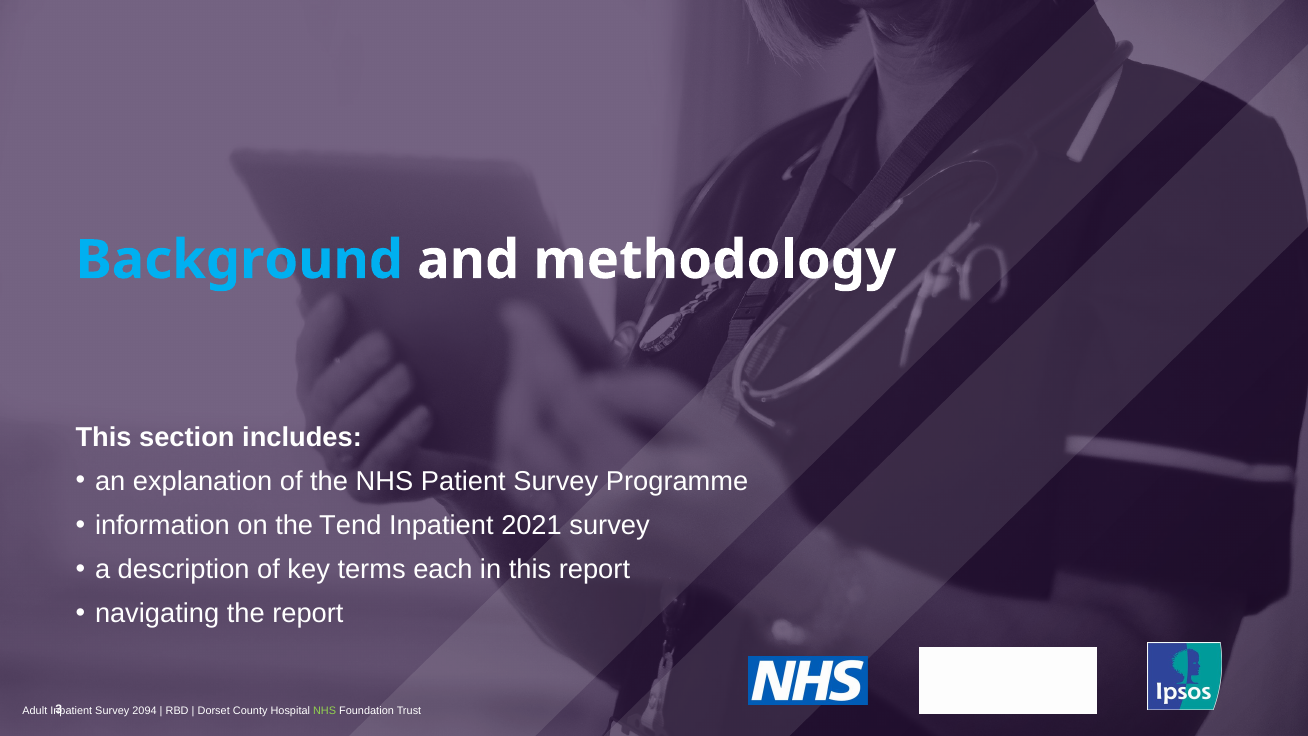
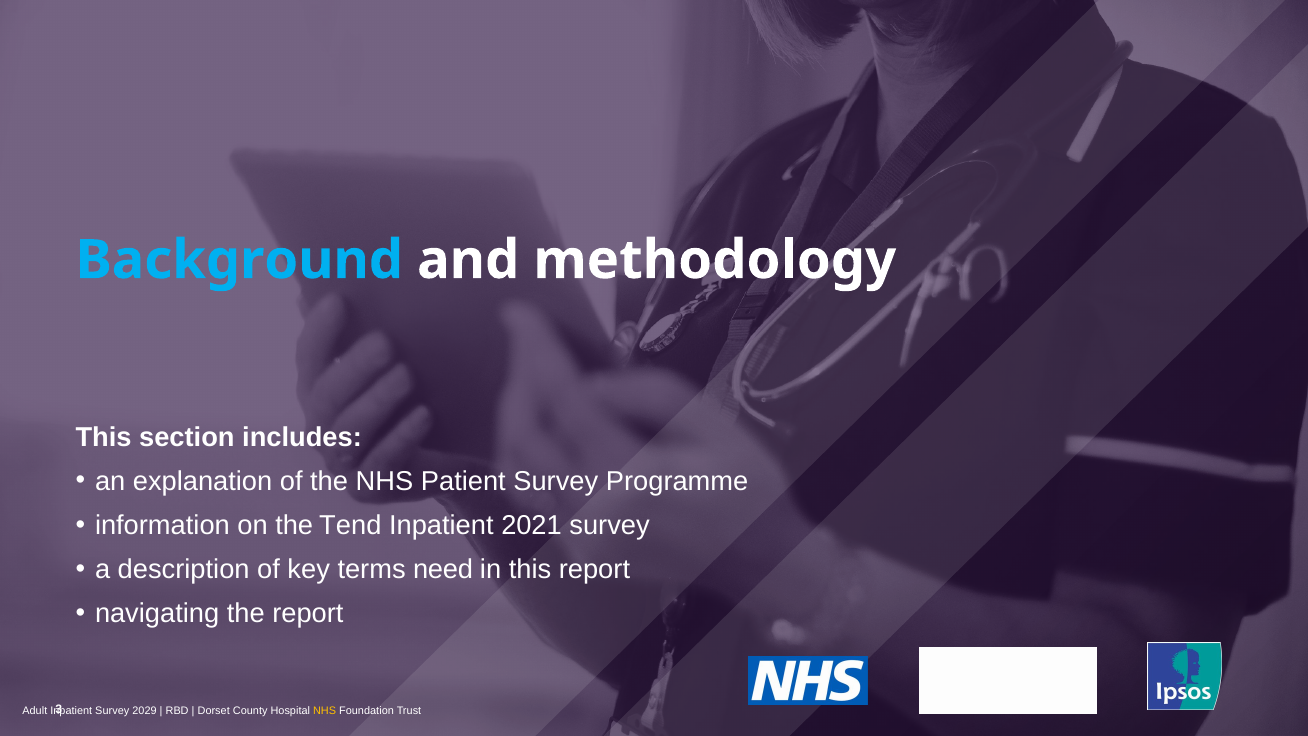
each: each -> need (443, 570)
2094: 2094 -> 2029 (145, 710)
NHS colour: light green -> yellow (325, 710)
